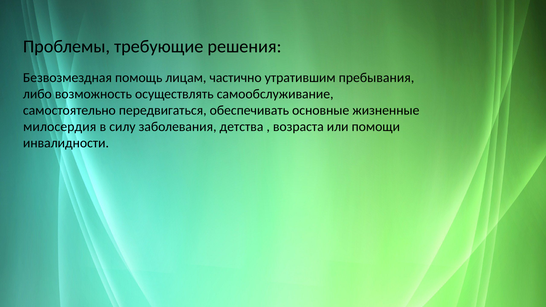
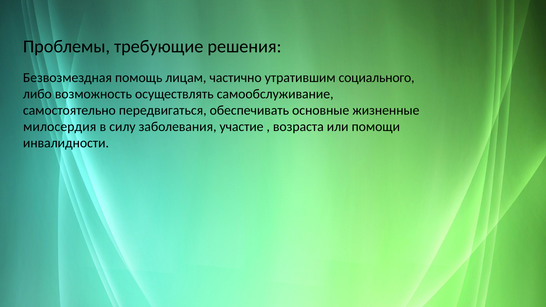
пребывания: пребывания -> социального (377, 78)
детства: детства -> участие (242, 127)
